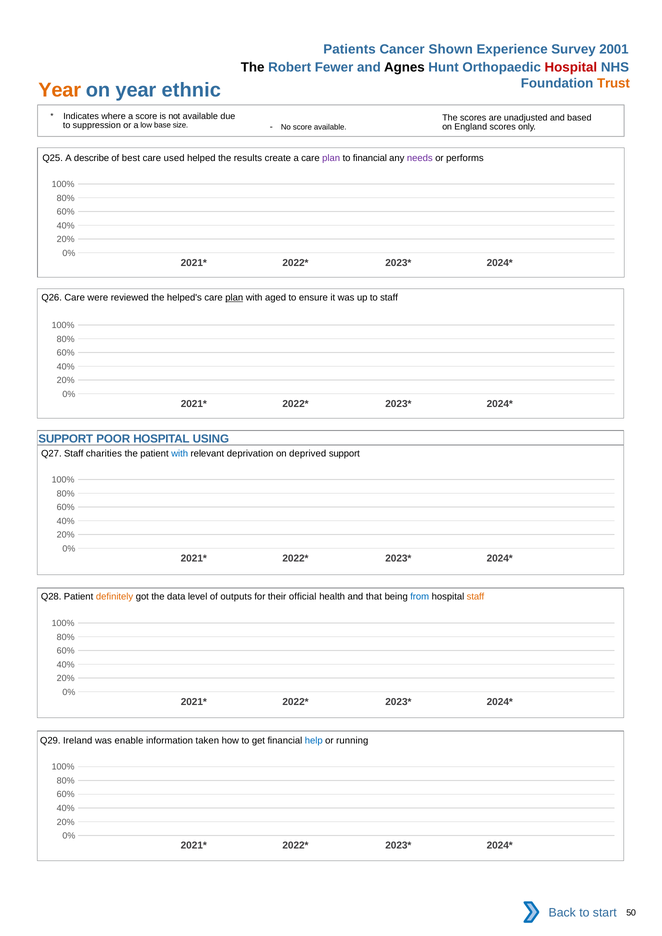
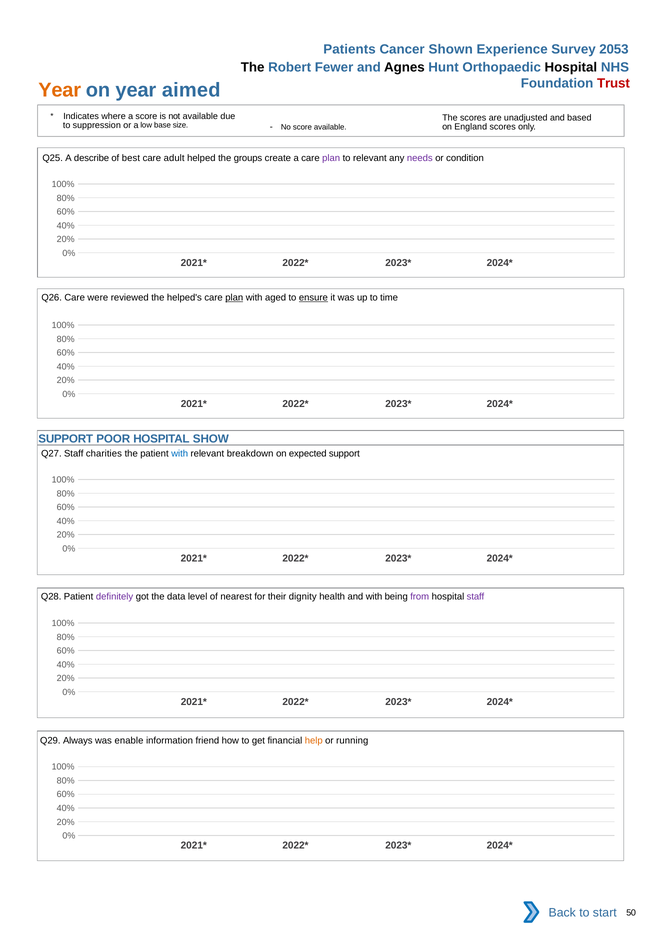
2001: 2001 -> 2053 (614, 49)
Hospital colour: red -> black (571, 67)
Trust colour: orange -> red (613, 83)
ethnic: ethnic -> aimed (191, 90)
used: used -> adult (174, 158)
results: results -> groups (248, 158)
to financial: financial -> relevant (370, 158)
performs: performs -> condition (465, 158)
ensure underline: none -> present (313, 298)
to staff: staff -> time (389, 298)
USING: USING -> SHOW (211, 439)
deprivation: deprivation -> breakdown (250, 454)
deprived: deprived -> expected (308, 454)
definitely colour: orange -> purple (115, 597)
outputs: outputs -> nearest (236, 597)
official: official -> dignity (303, 597)
and that: that -> with (374, 597)
from colour: blue -> purple (420, 597)
staff colour: orange -> purple (475, 597)
Ireland: Ireland -> Always (78, 741)
taken: taken -> friend (207, 741)
help colour: blue -> orange (314, 741)
